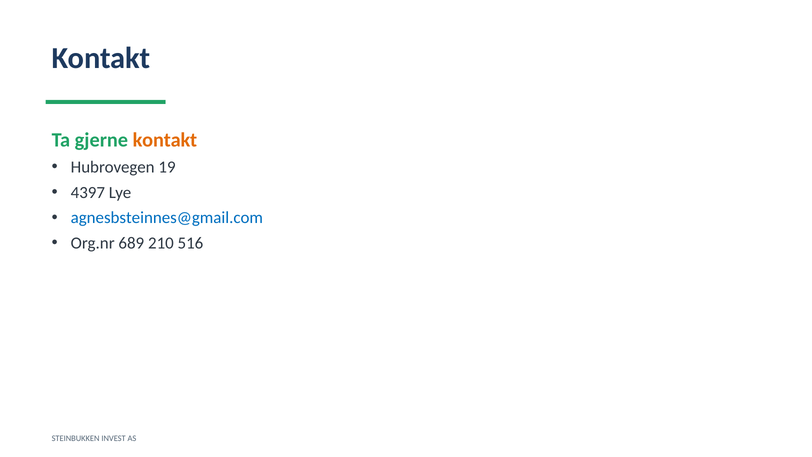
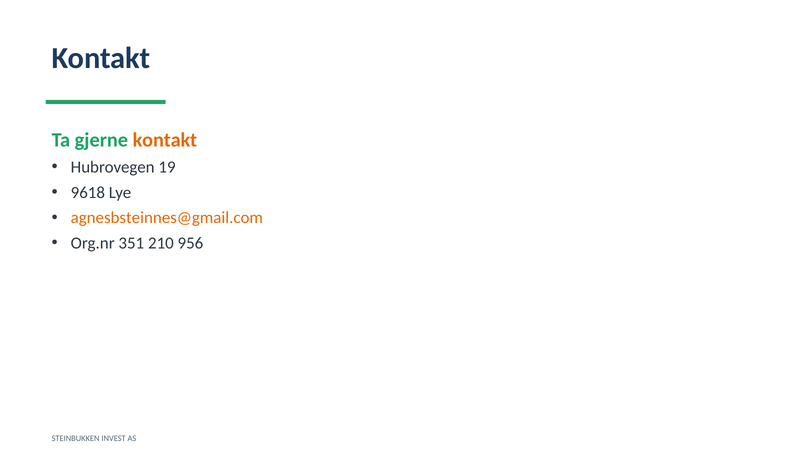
4397: 4397 -> 9618 (88, 192)
agnesbsteinnes@gmail.com colour: blue -> orange (167, 218)
689: 689 -> 351 (131, 243)
516: 516 -> 956 (190, 243)
